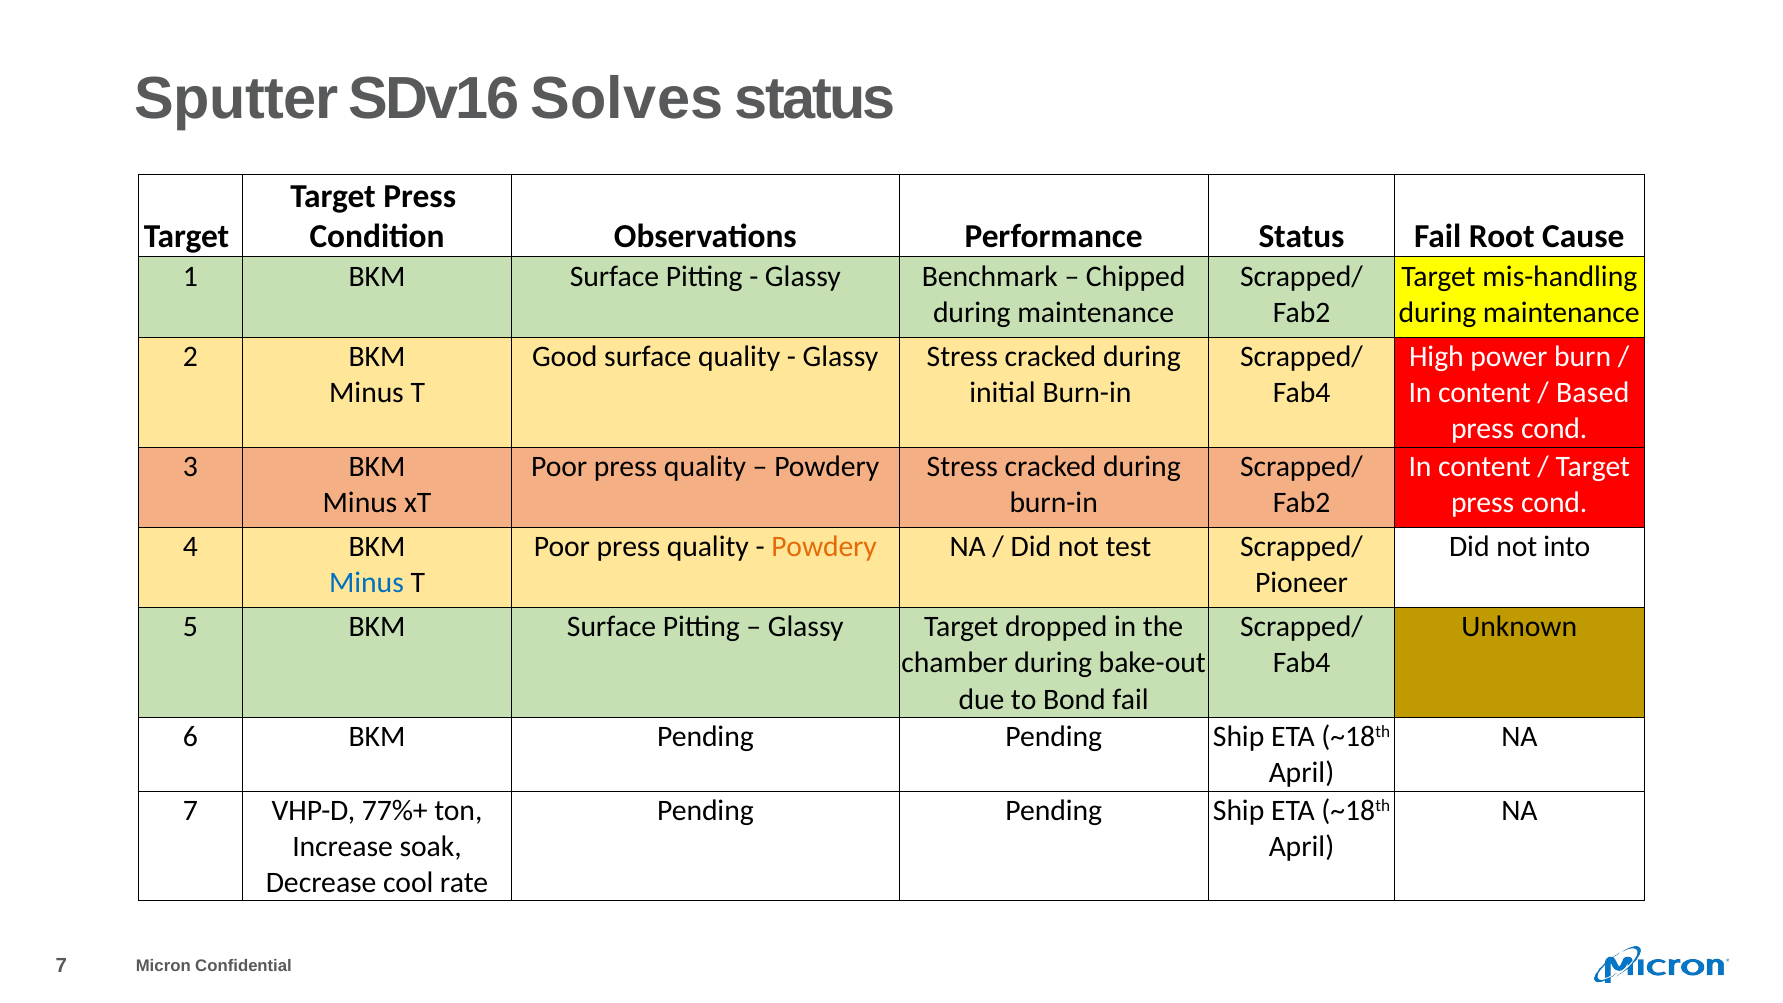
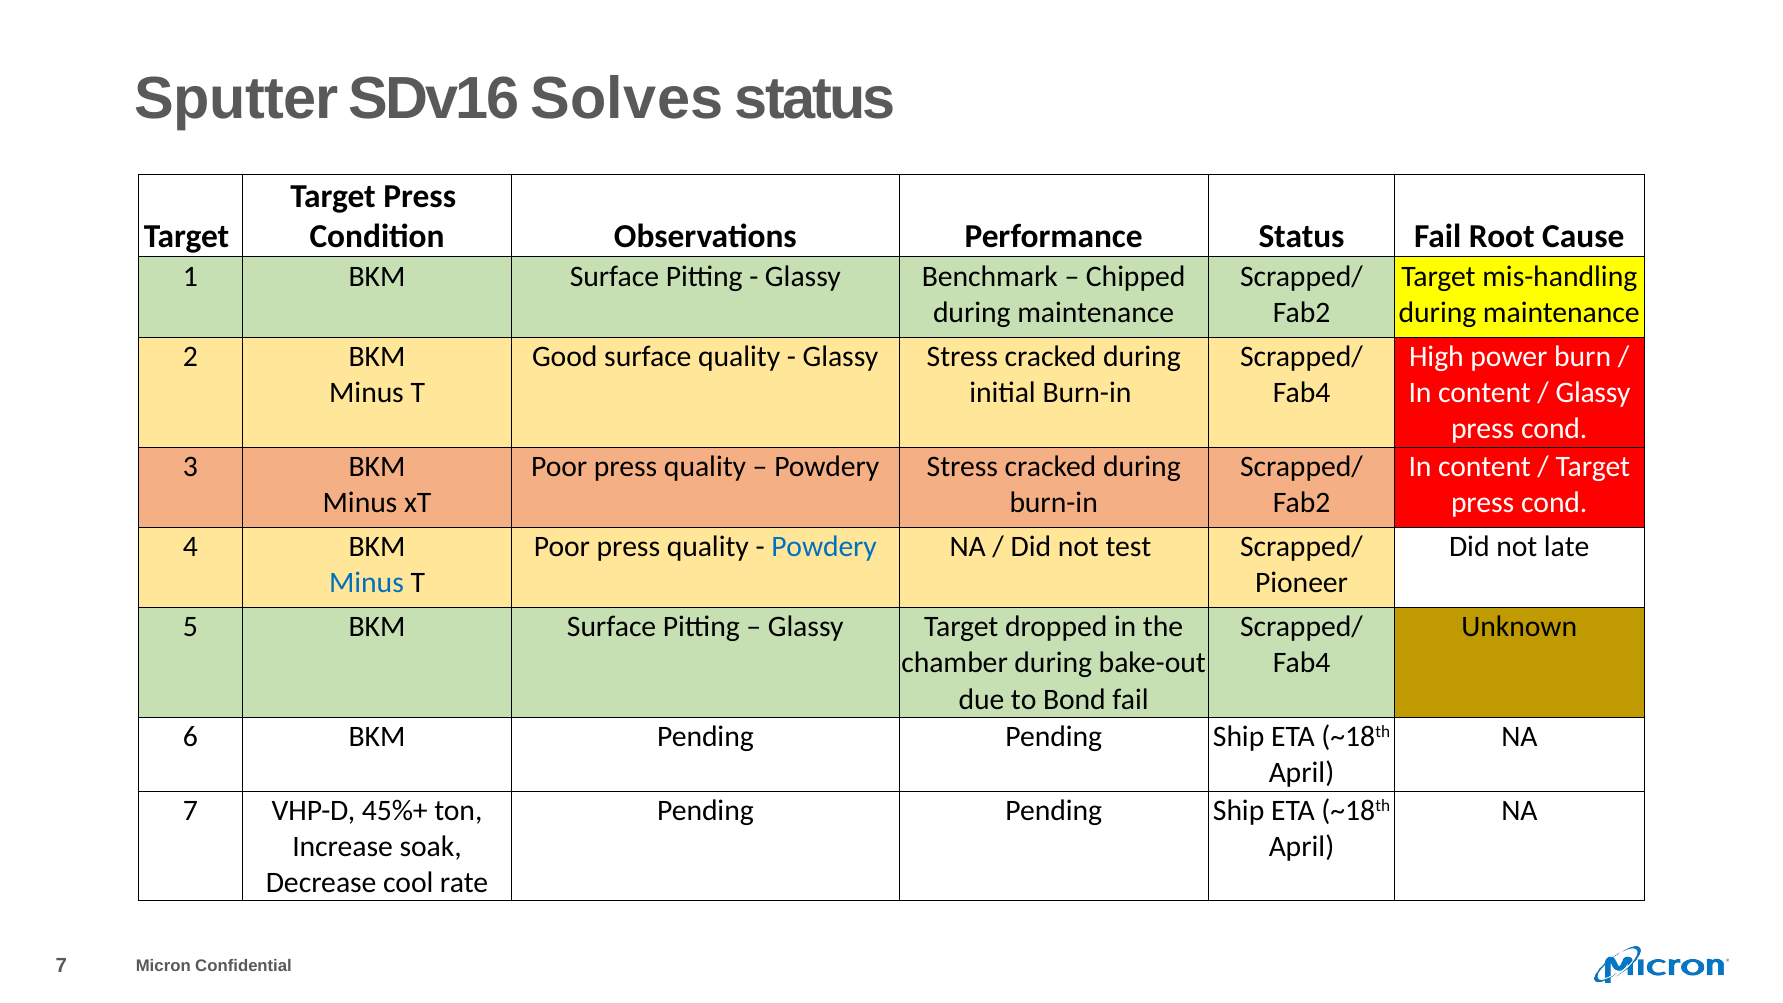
Based: Based -> Glassy (1593, 393)
Powdery colour: orange -> blue (824, 547)
into: into -> late (1567, 547)
77%+: 77%+ -> 45%+ (395, 810)
